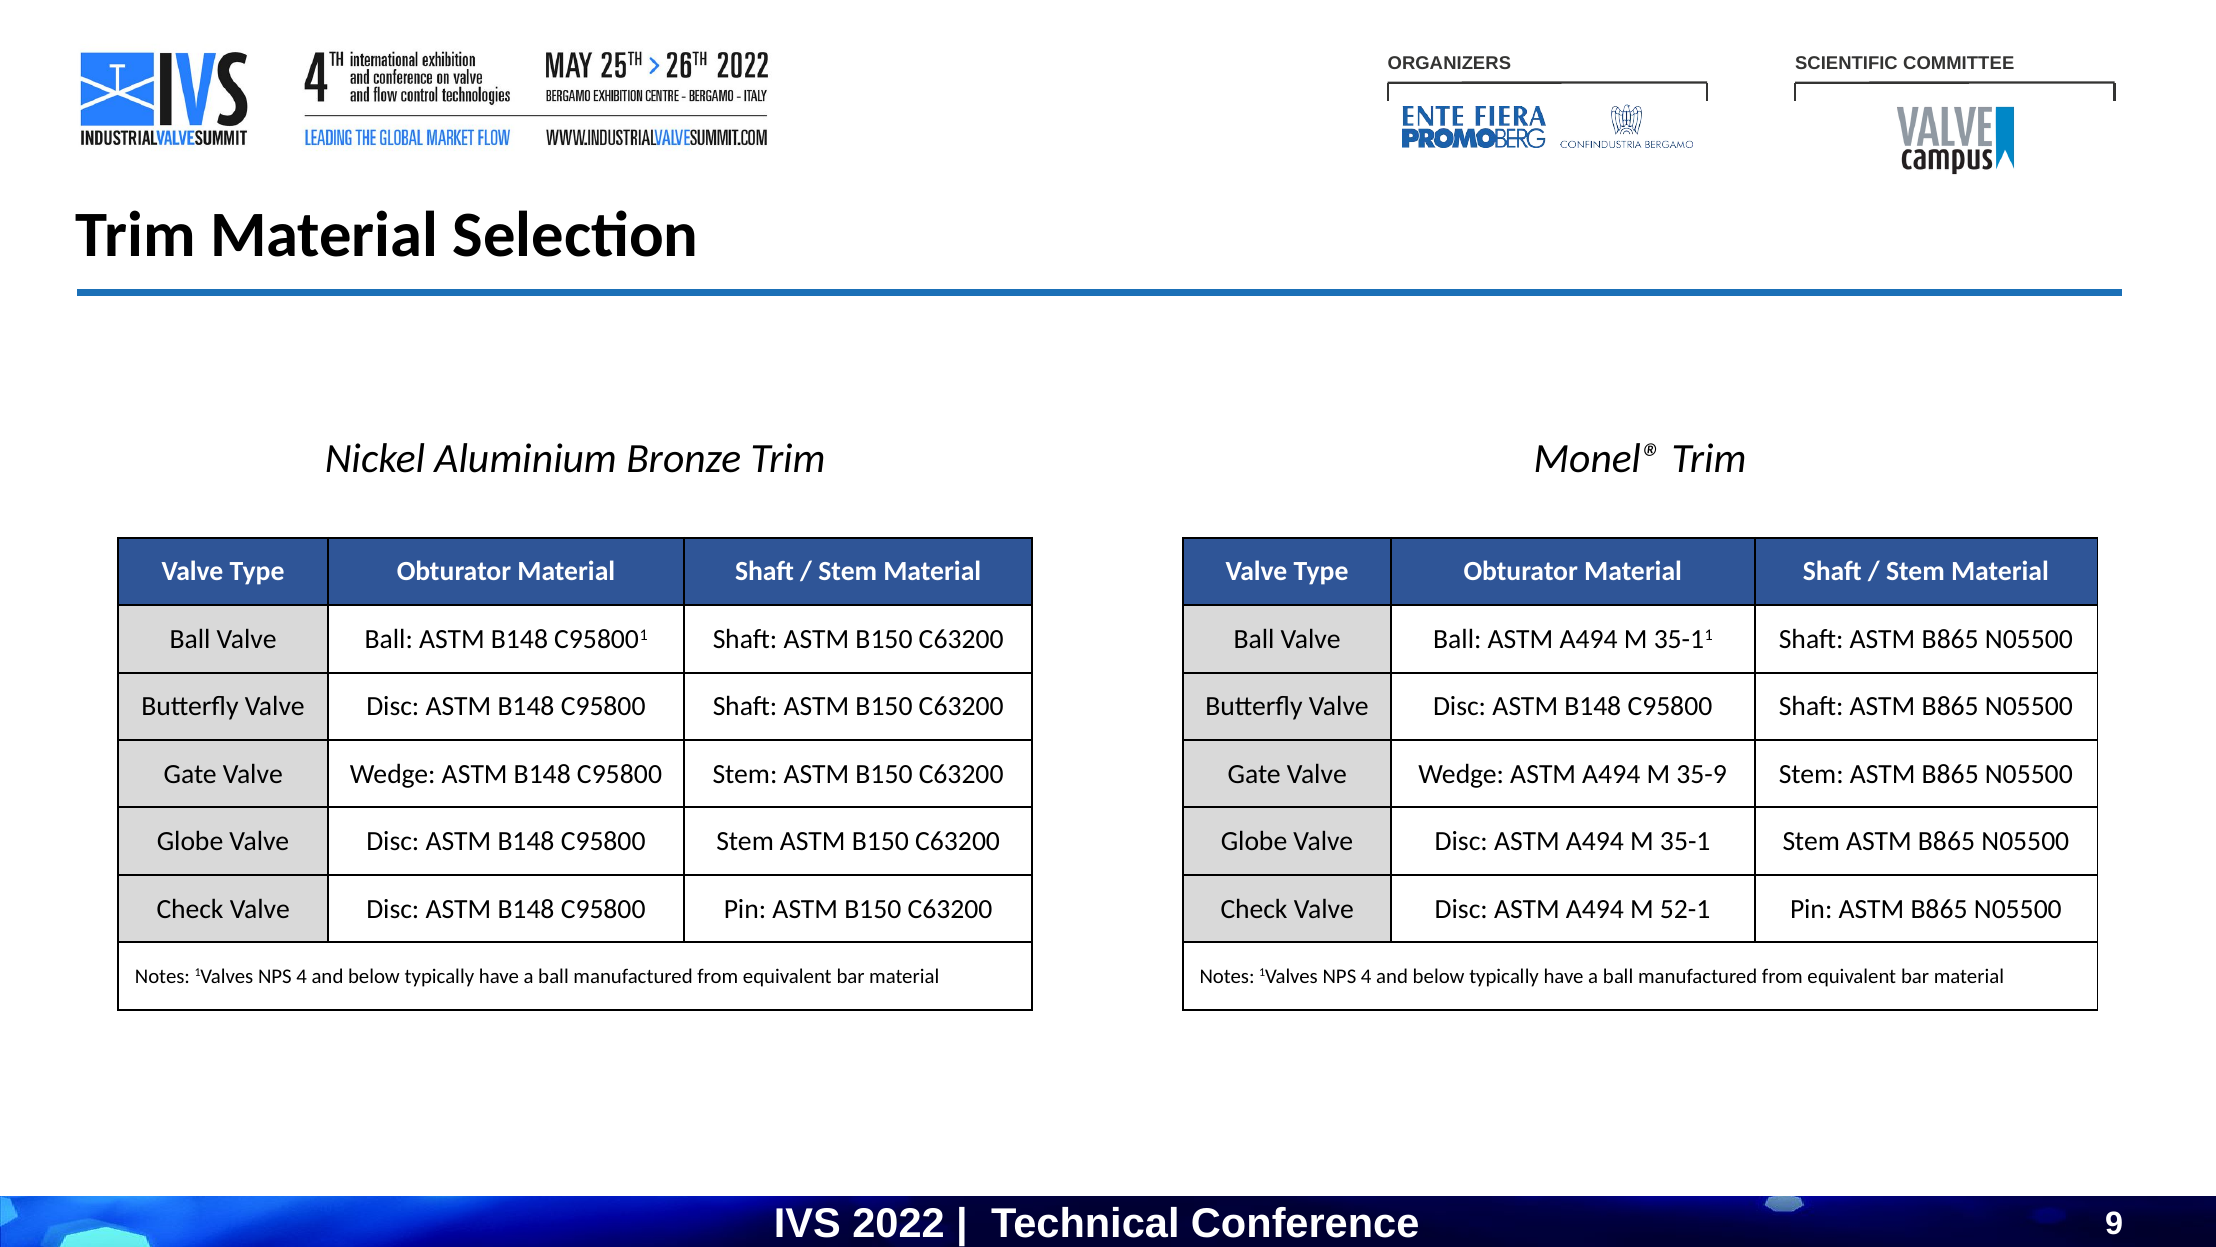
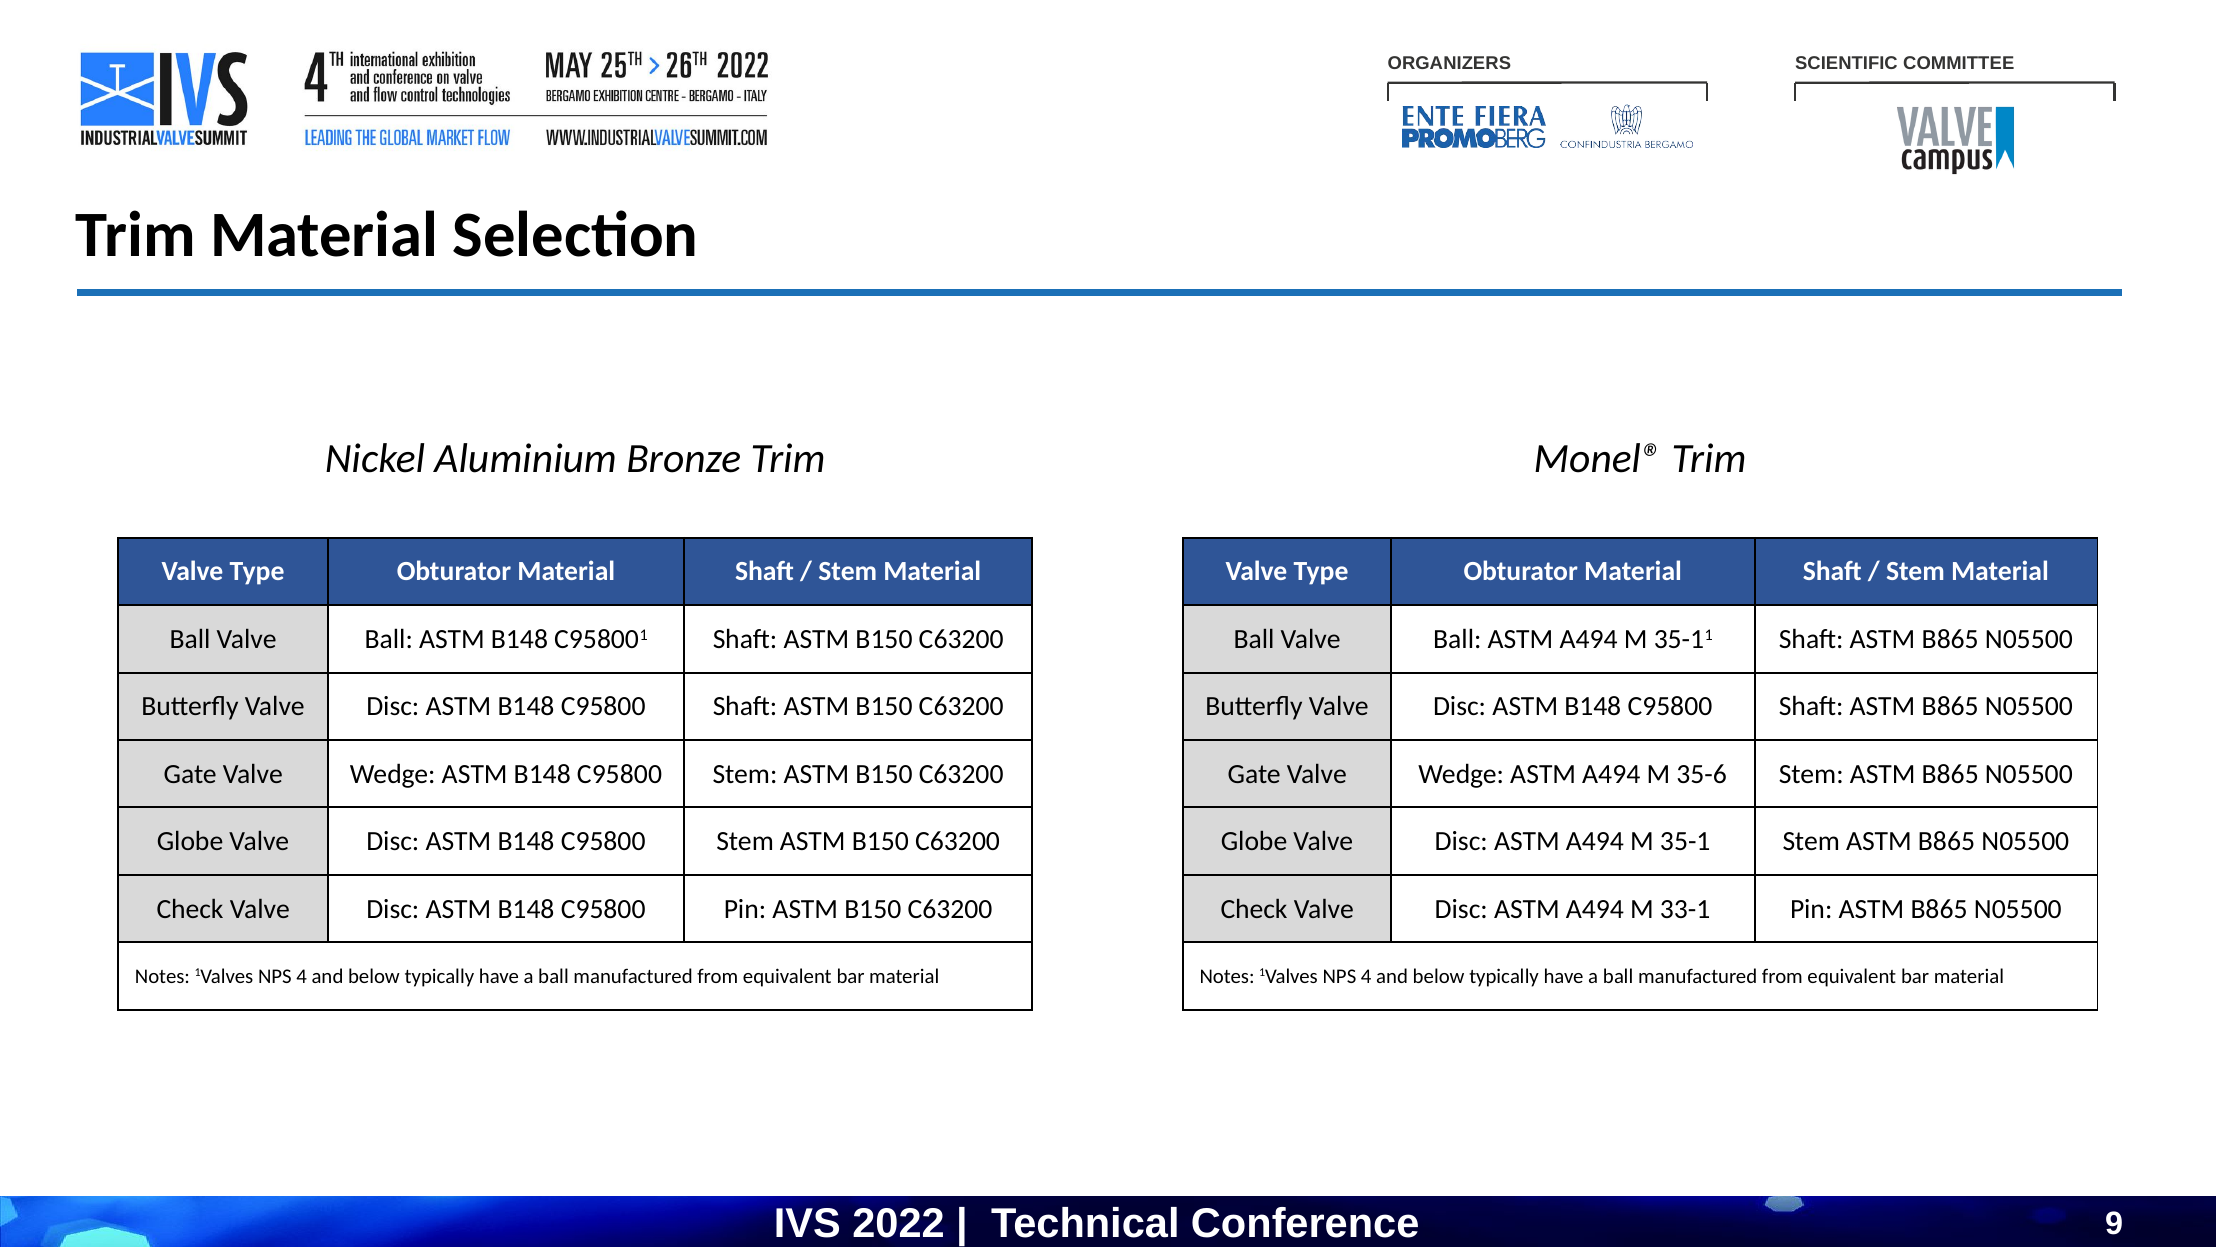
35-9: 35-9 -> 35-6 (1702, 774)
52-1: 52-1 -> 33-1 (1685, 908)
